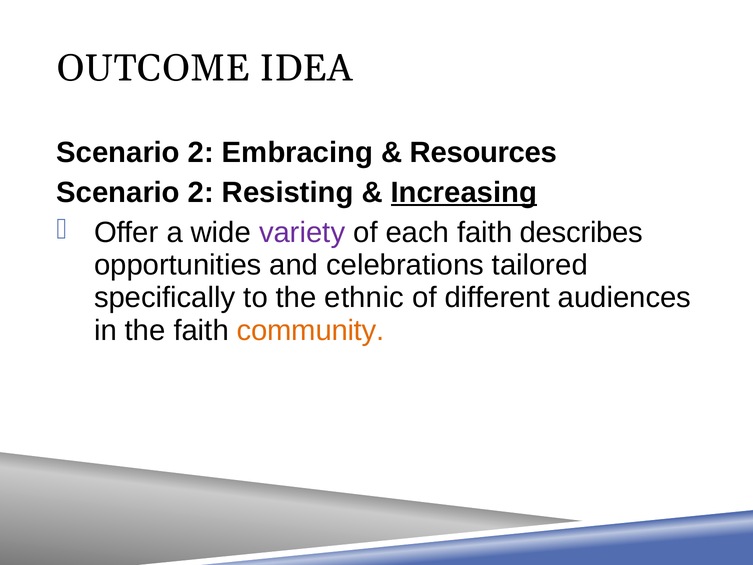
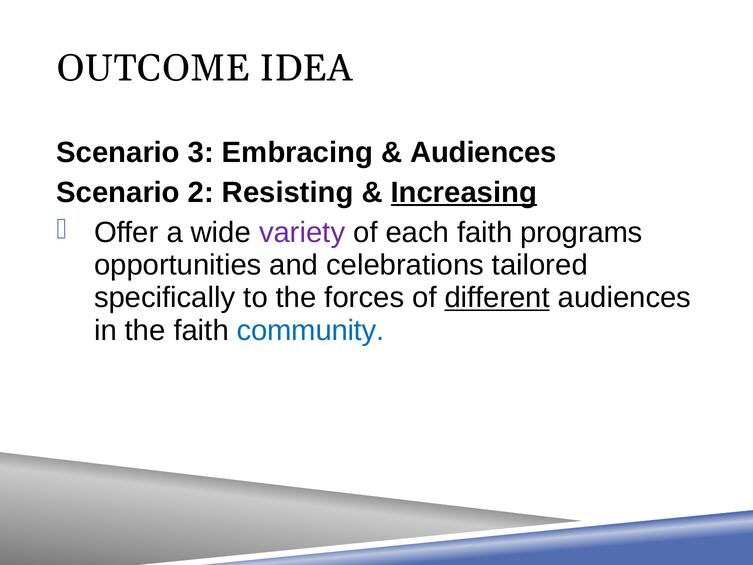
2: 2 -> 3 (201, 152)
Resources: Resources -> Audiences (483, 152)
describes: describes -> programs (581, 232)
ethnic: ethnic -> forces (364, 298)
different underline: none -> present (497, 298)
community colour: orange -> blue (311, 330)
